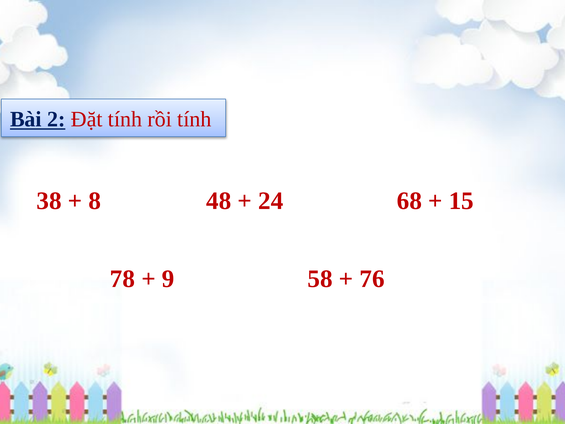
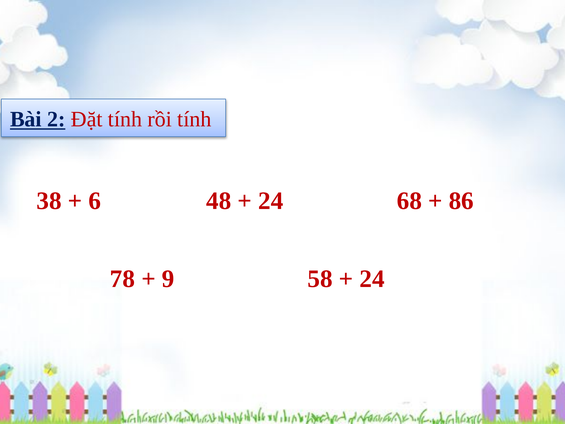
8: 8 -> 6 (95, 201)
15: 15 -> 86 (461, 201)
76: 76 -> 24 (372, 279)
